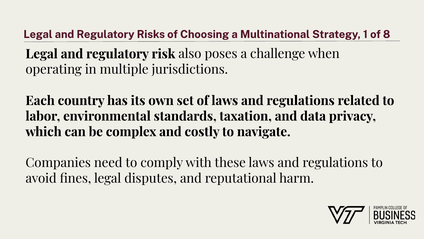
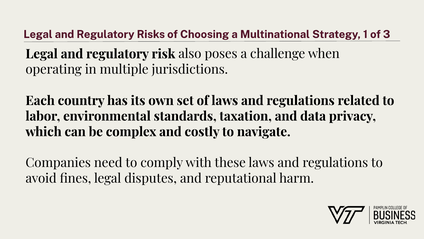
8: 8 -> 3 (387, 34)
